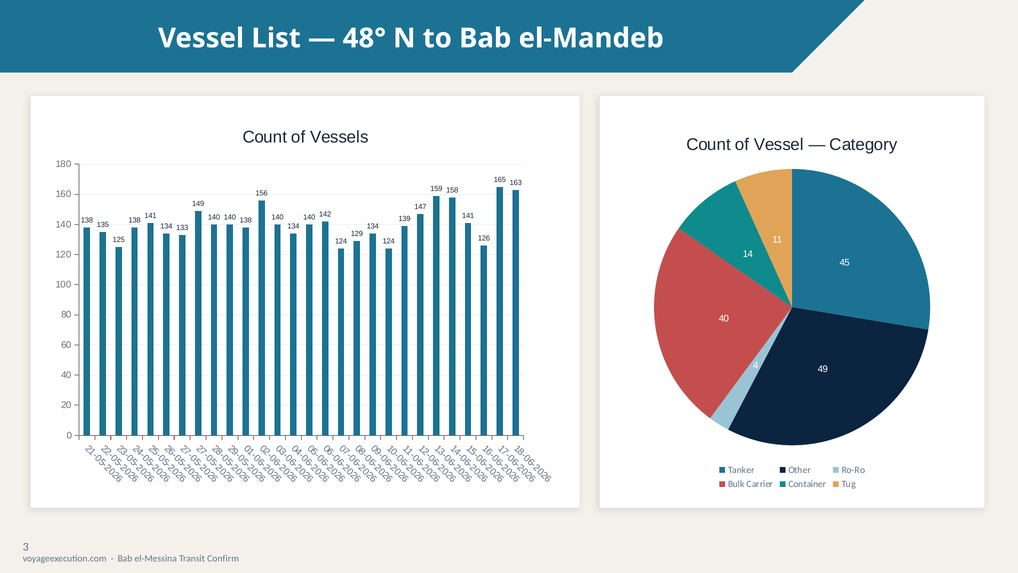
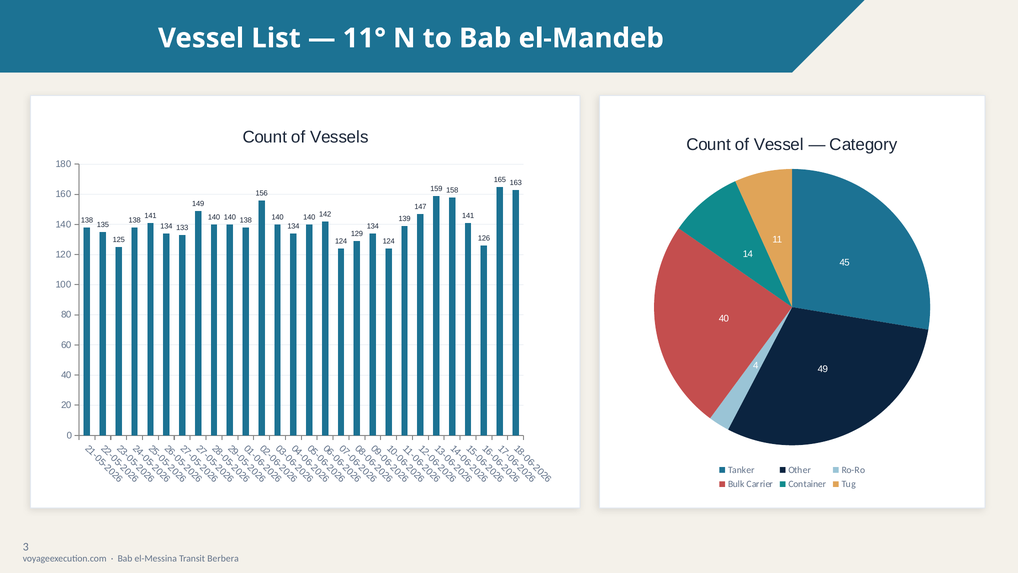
48°: 48° -> 11° (364, 38)
Confirm: Confirm -> Berbera (223, 558)
